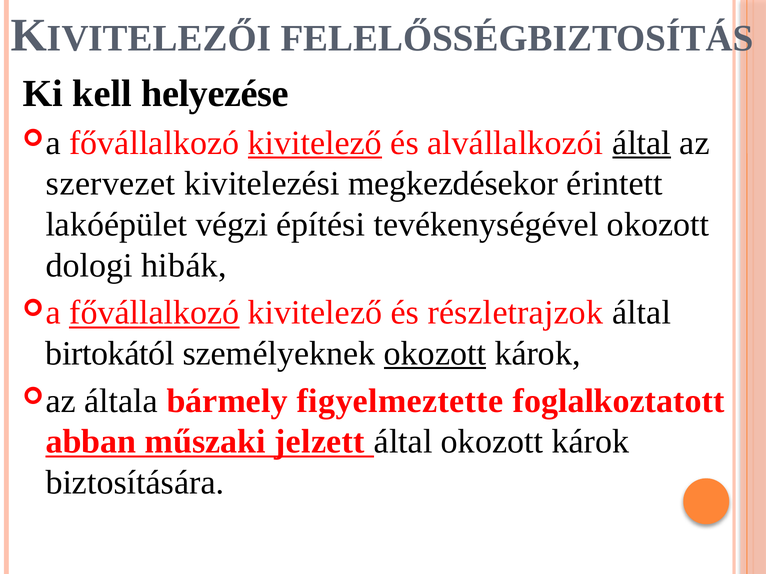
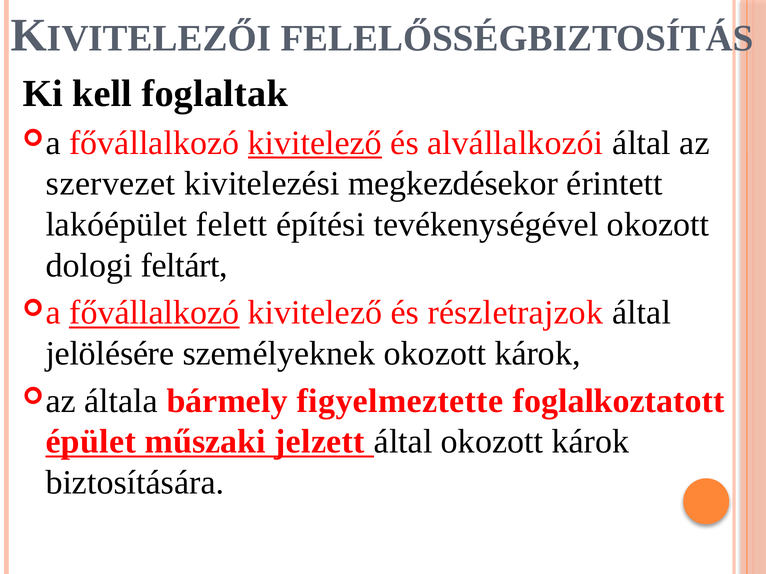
helyezése: helyezése -> foglaltak (215, 93)
által underline: present -> none (642, 143)
végzi: végzi -> felett (232, 225)
hibák: hibák -> feltárt (184, 266)
birtokától: birtokától -> jelölésére (110, 354)
okozott underline: present -> none (435, 354)
abban: abban -> épület (91, 442)
